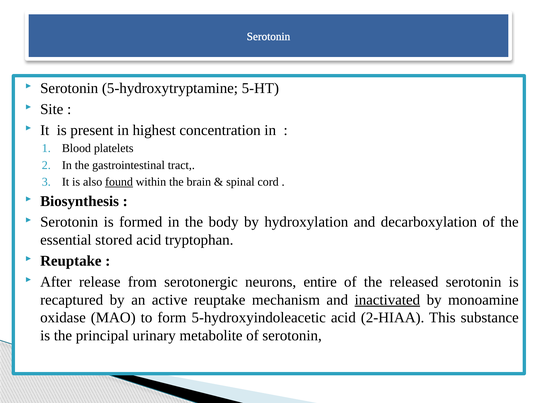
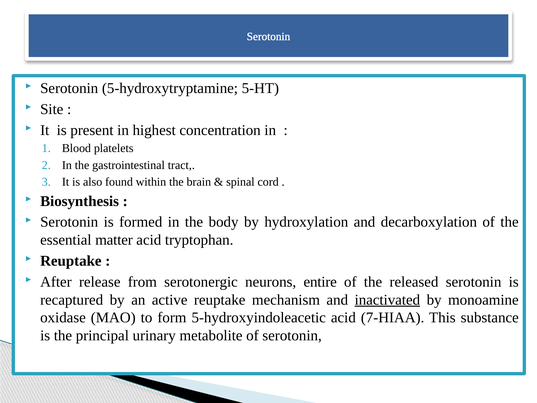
found underline: present -> none (119, 182)
stored: stored -> matter (114, 240)
2-HIAA: 2-HIAA -> 7-HIAA (393, 318)
